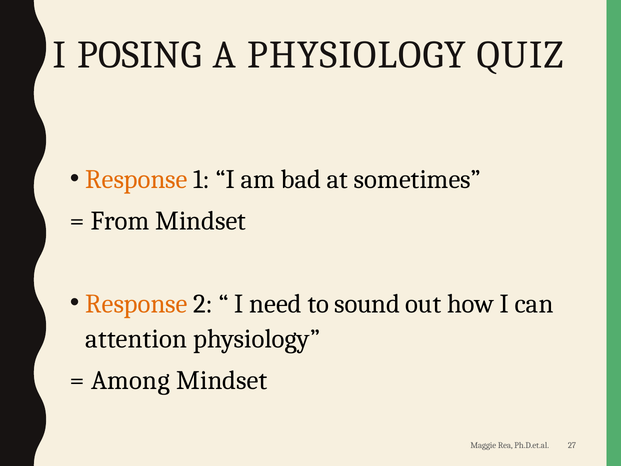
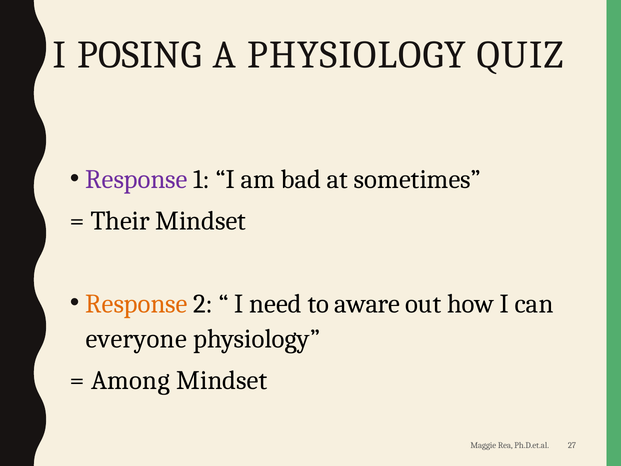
Response colour: orange -> purple (137, 179)
From: From -> Their (120, 221)
sound: sound -> aware (367, 304)
attention: attention -> everyone (136, 339)
